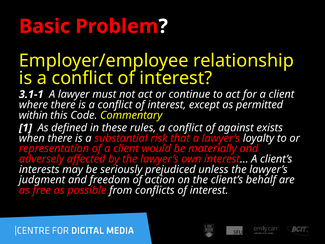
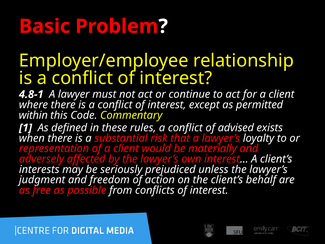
3.1-1: 3.1-1 -> 4.8-1 (31, 94)
against: against -> advised (236, 128)
